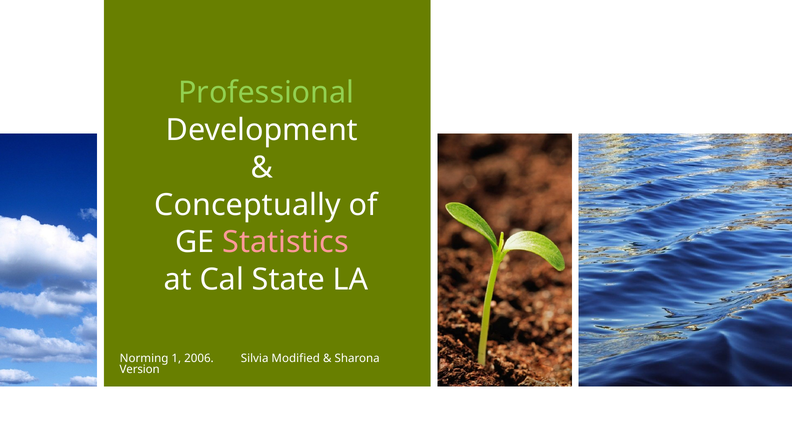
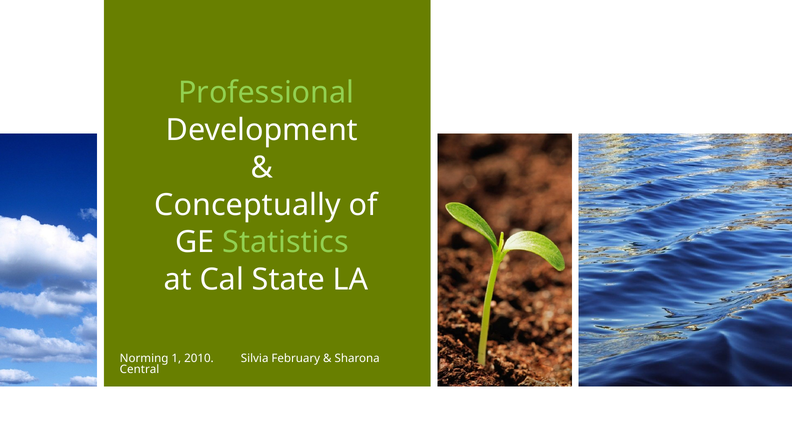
Statistics colour: pink -> light green (286, 242)
2006: 2006 -> 2010 (199, 358)
Modified: Modified -> February (296, 358)
Version: Version -> Central (140, 369)
